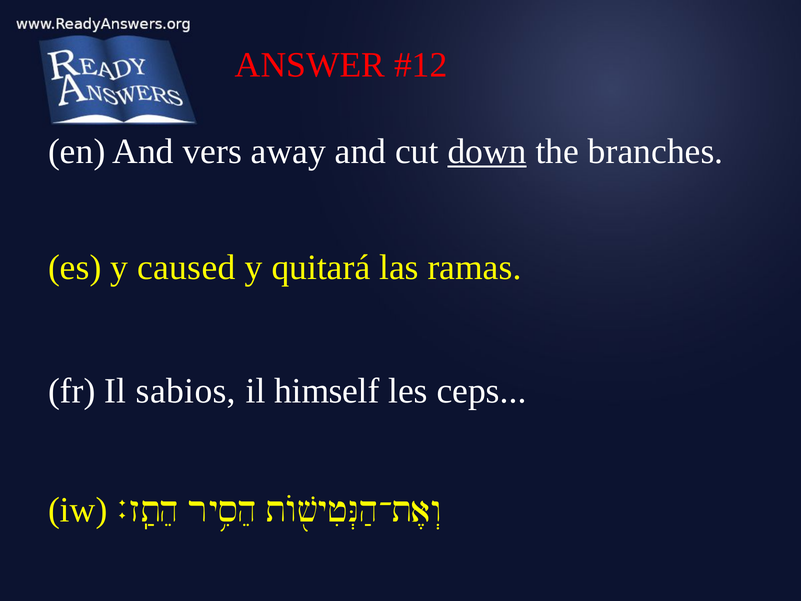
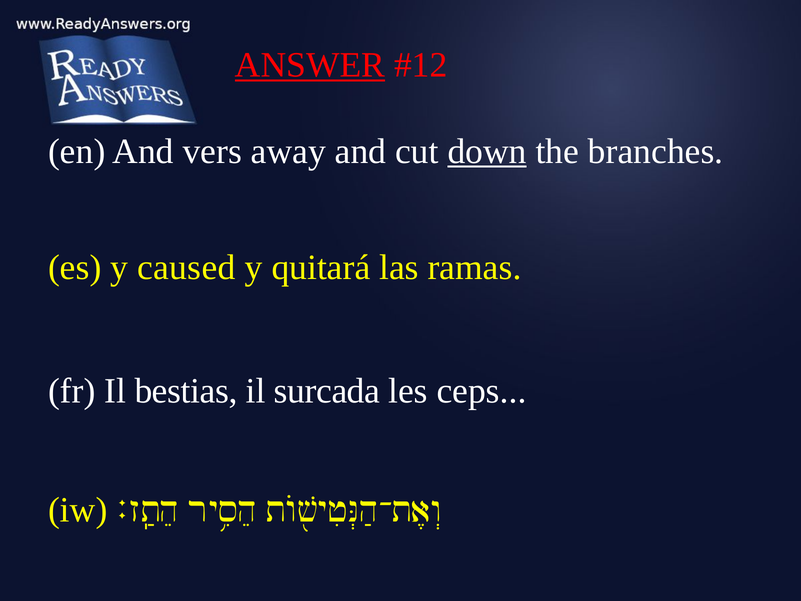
ANSWER underline: none -> present (310, 65)
sabios: sabios -> bestias (186, 391)
himself: himself -> surcada (327, 391)
